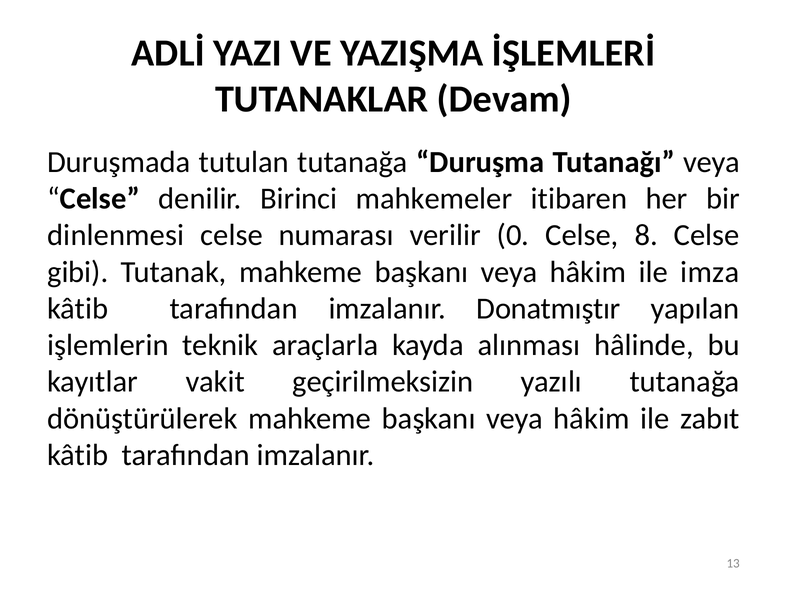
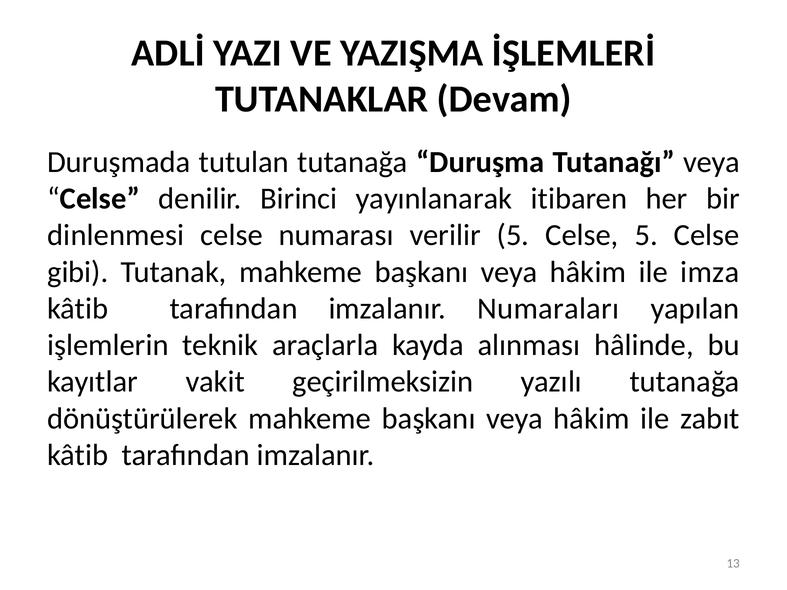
mahkemeler: mahkemeler -> yayınlanarak (434, 199)
verilir 0: 0 -> 5 (513, 235)
Celse 8: 8 -> 5 (646, 235)
Donatmıştır: Donatmıştır -> Numaraları (548, 309)
